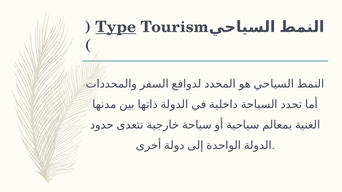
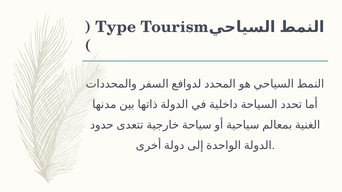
Type underline: present -> none (116, 27)
